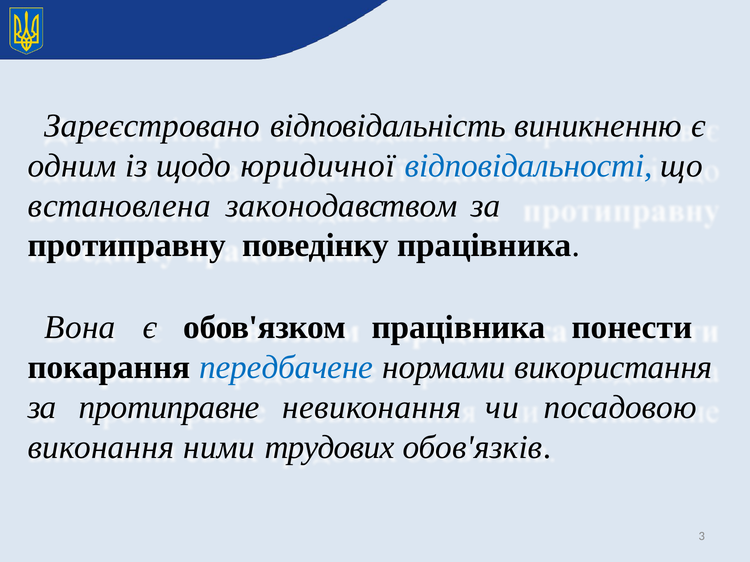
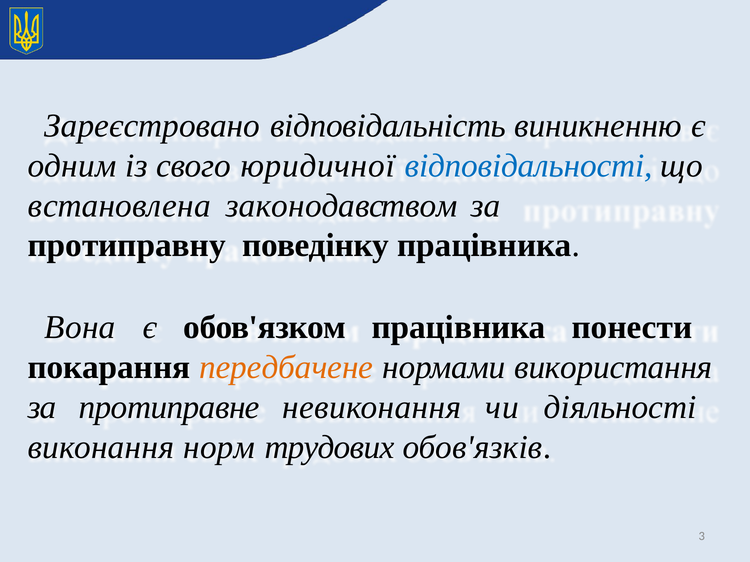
щодо: щодо -> свого (194, 166)
передбачене colour: blue -> orange (286, 367)
посадовою: посадовою -> діяльності (620, 407)
ними: ними -> норм (219, 447)
